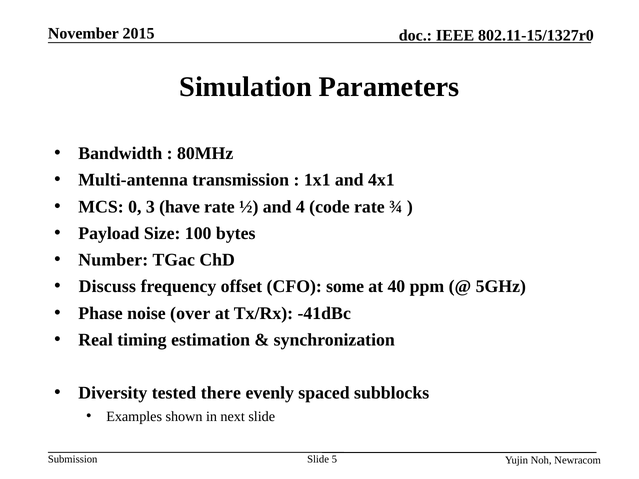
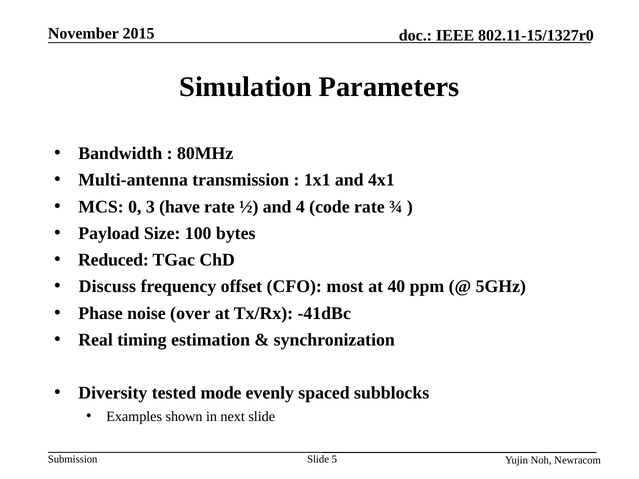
Number: Number -> Reduced (113, 260)
some: some -> most (345, 287)
there: there -> mode (221, 393)
